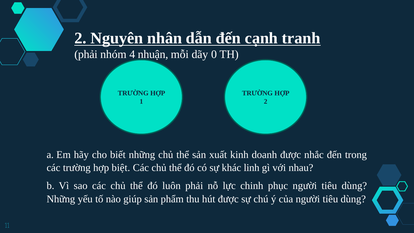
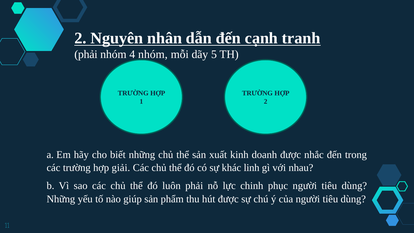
4 nhuận: nhuận -> nhóm (153, 55)
0: 0 -> 5 (214, 55)
biệt: biệt -> giải (121, 168)
